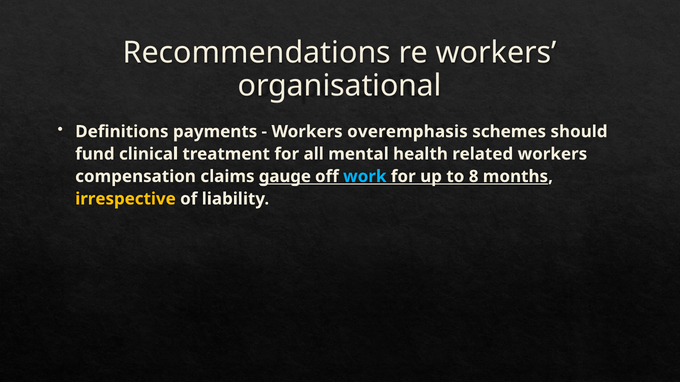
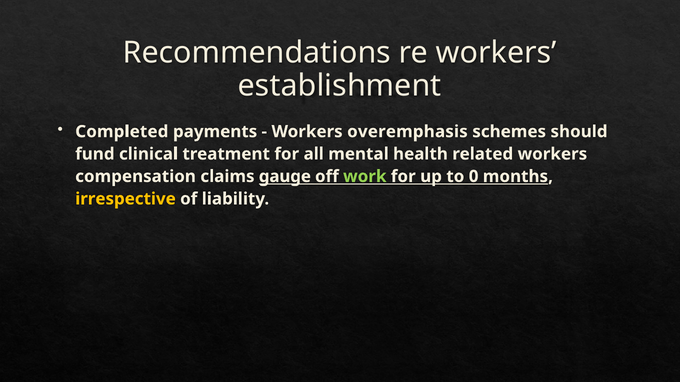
organisational: organisational -> establishment (340, 86)
Definitions: Definitions -> Completed (122, 132)
work colour: light blue -> light green (365, 177)
8: 8 -> 0 (474, 177)
